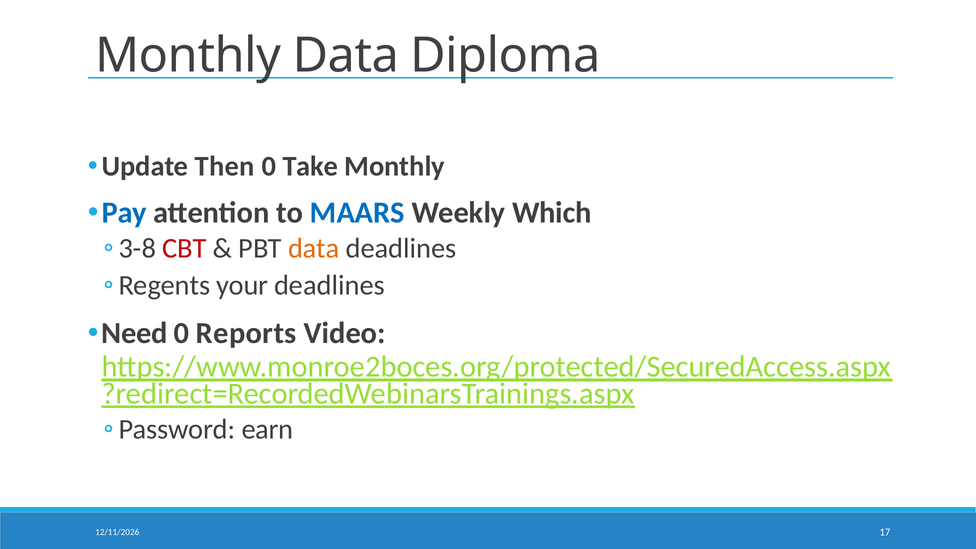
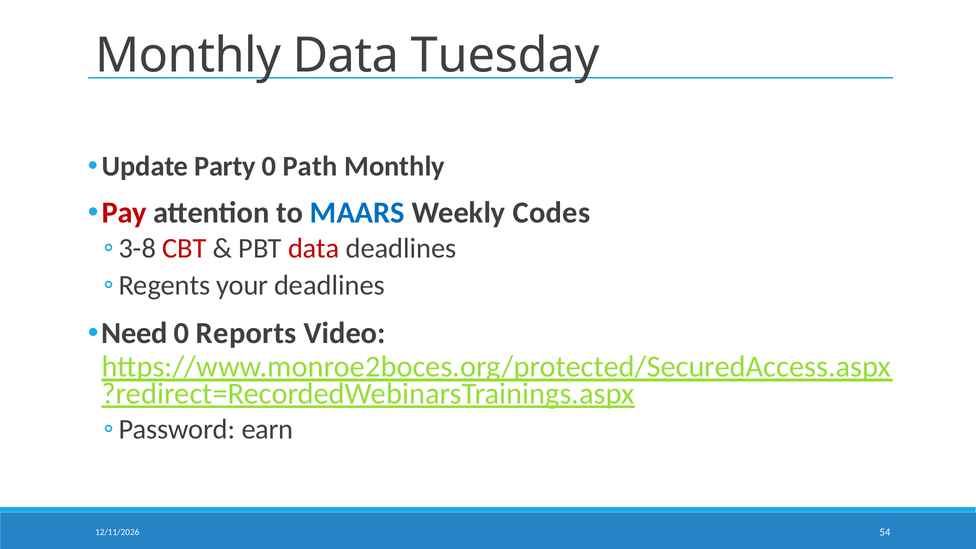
Diploma: Diploma -> Tuesday (505, 55)
Then: Then -> Party (225, 167)
Take: Take -> Path (310, 167)
Pay colour: blue -> red (124, 213)
Which: Which -> Codes (551, 213)
data colour: orange -> red (314, 249)
17: 17 -> 54 (885, 532)
